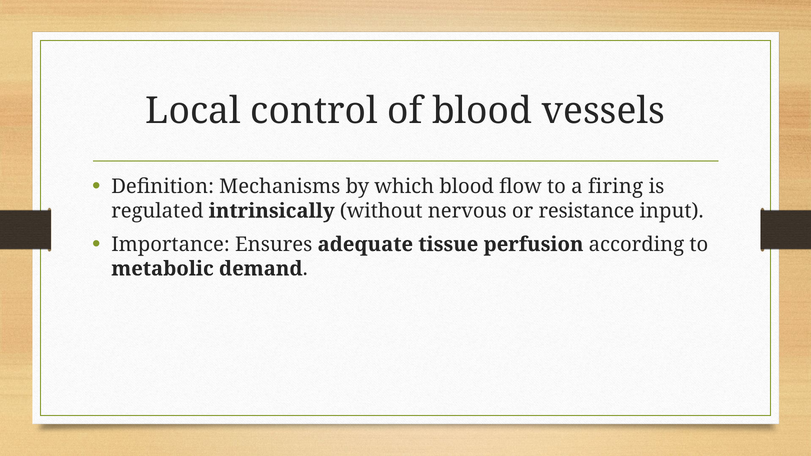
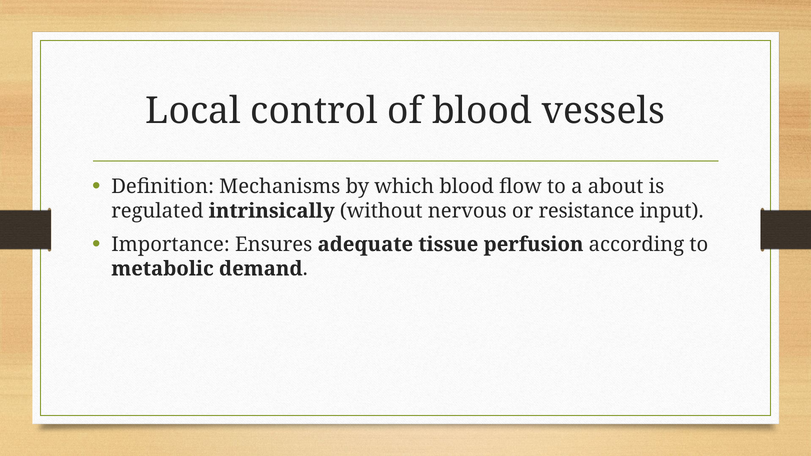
firing: firing -> about (616, 187)
